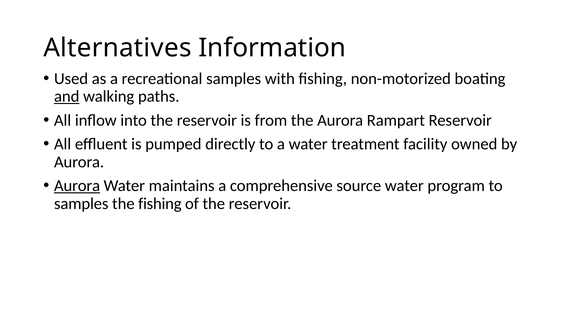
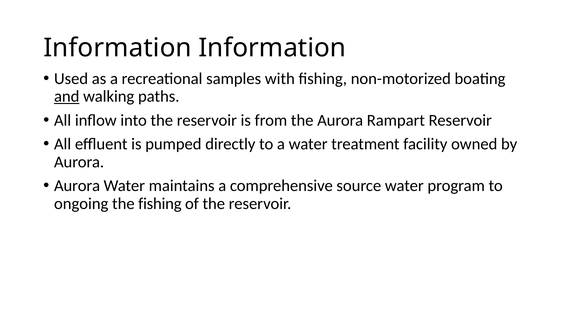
Alternatives: Alternatives -> Information (118, 48)
Aurora underline: present -> none (77, 186)
samples: samples -> ongoing (81, 204)
